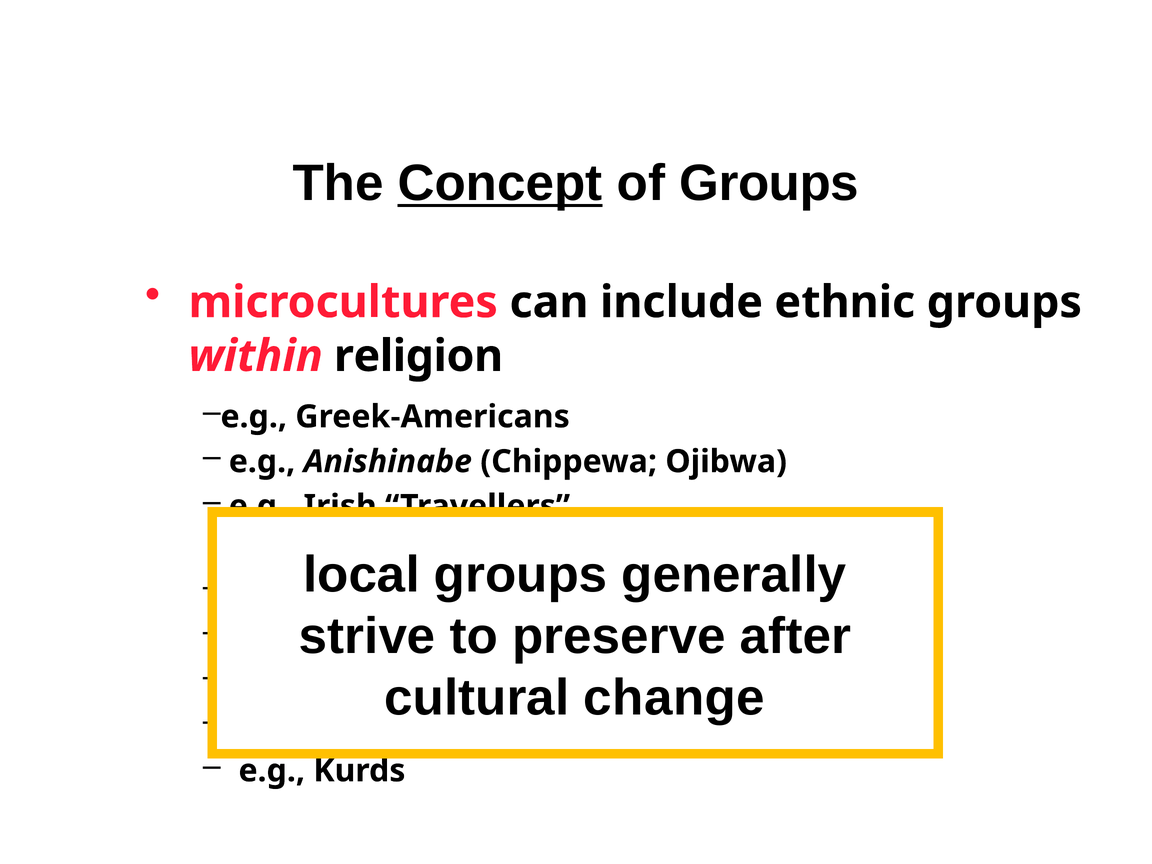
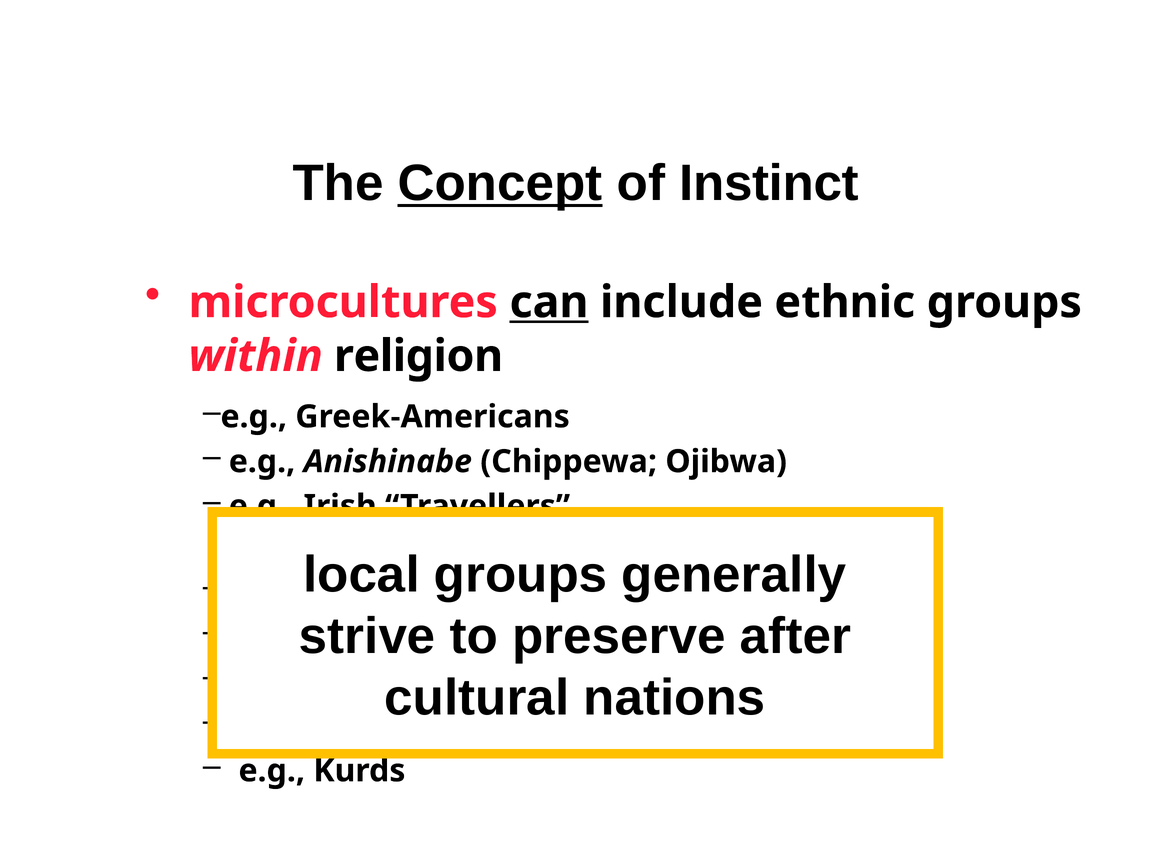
of Groups: Groups -> Instinct (769, 183)
can underline: none -> present (549, 302)
change: change -> nations (674, 698)
